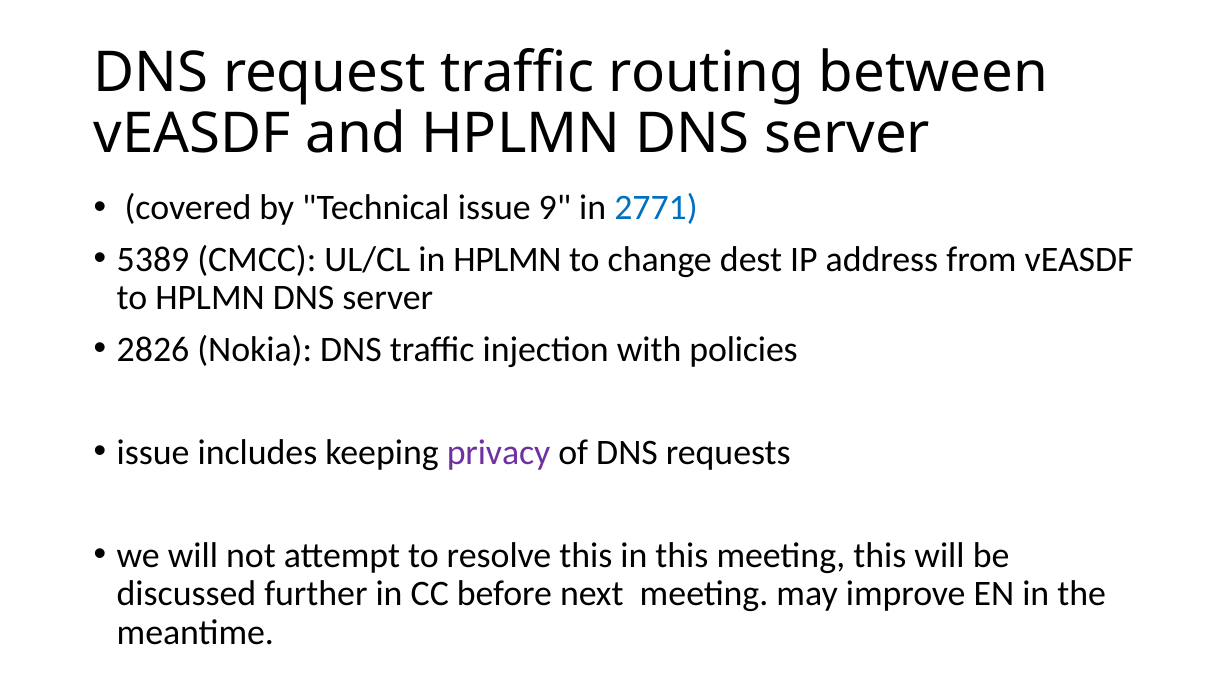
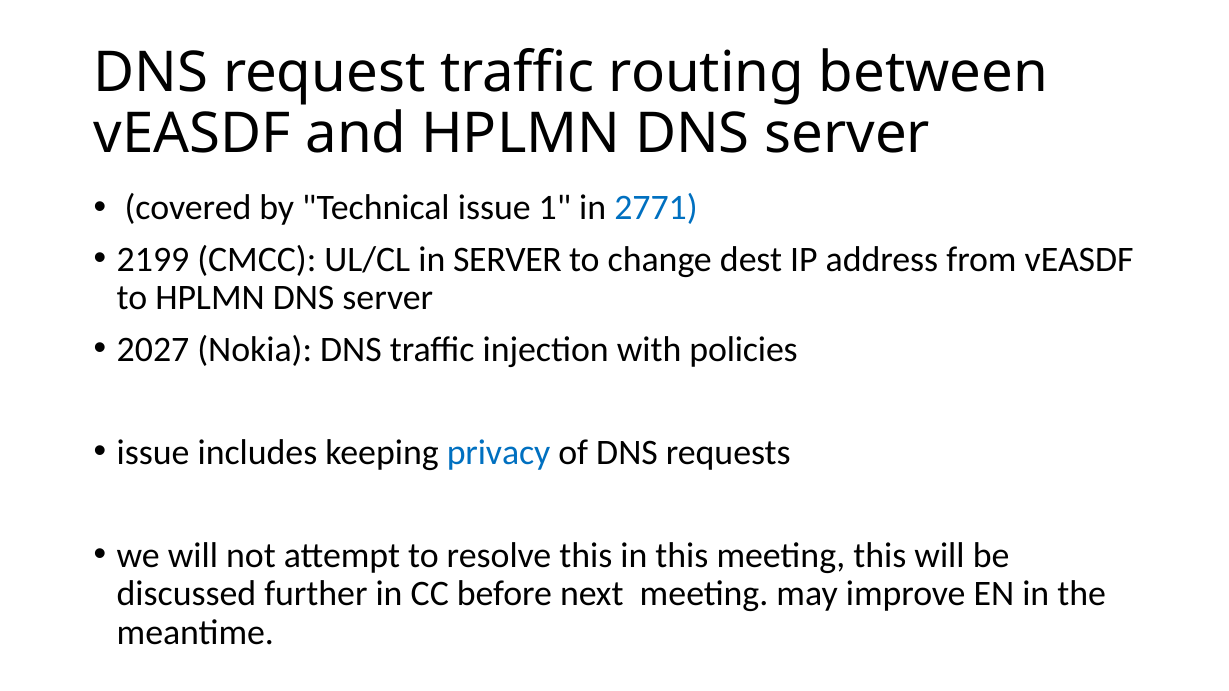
9: 9 -> 1 (555, 208)
5389: 5389 -> 2199 (153, 259)
in HPLMN: HPLMN -> SERVER (507, 259)
2826: 2826 -> 2027 (153, 350)
privacy colour: purple -> blue (499, 453)
